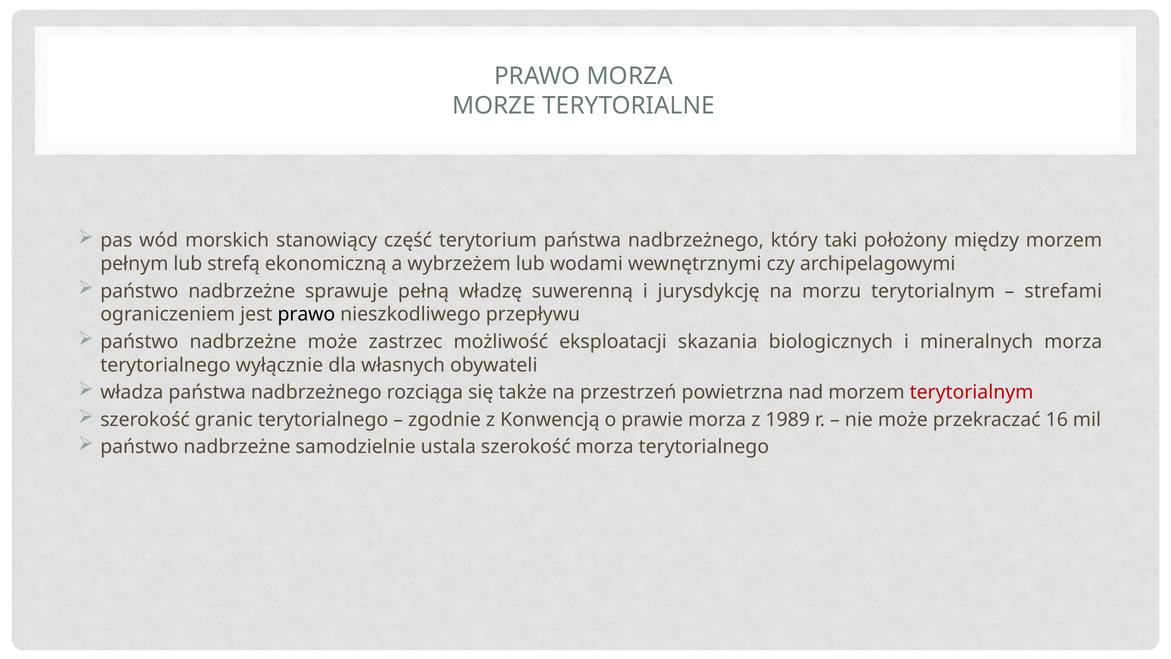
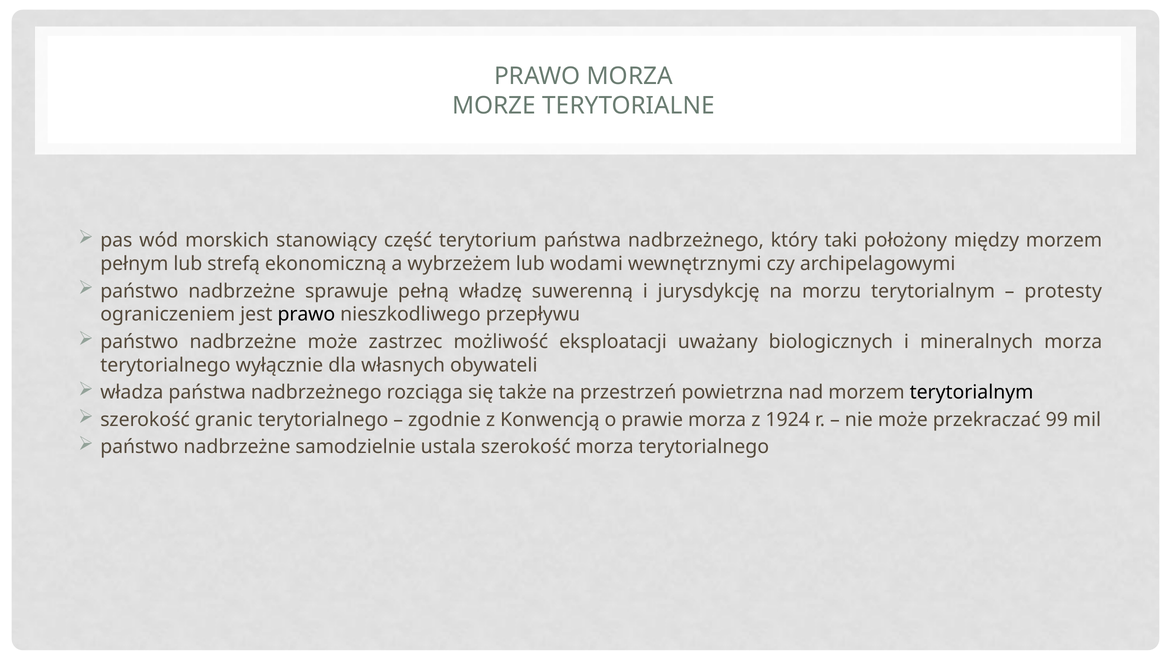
strefami: strefami -> protesty (1063, 291)
skazania: skazania -> uważany (718, 342)
terytorialnym colour: red -> black (972, 392)
1989: 1989 -> 1924 (788, 420)
16: 16 -> 99 (1057, 420)
